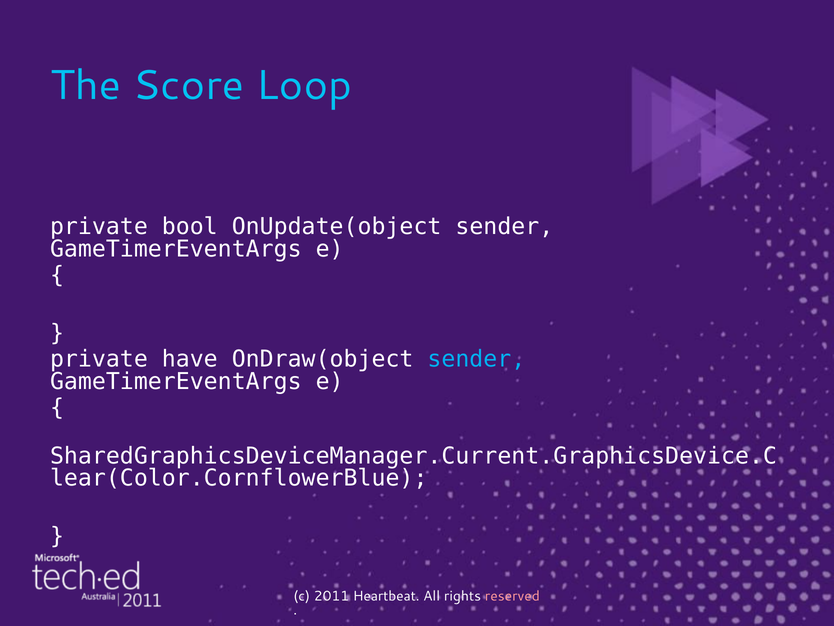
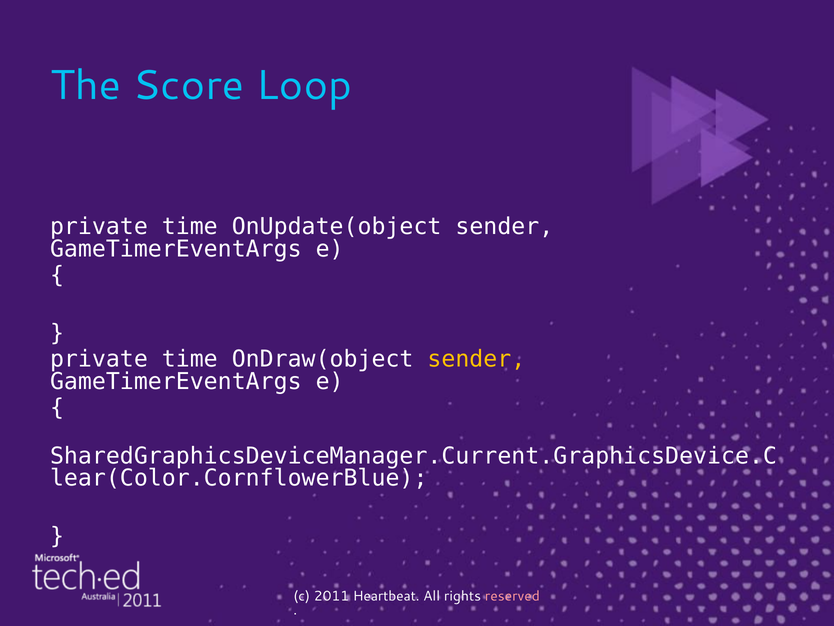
bool: bool -> time (190, 226)
have: have -> time (190, 359)
sender colour: light blue -> yellow (476, 359)
